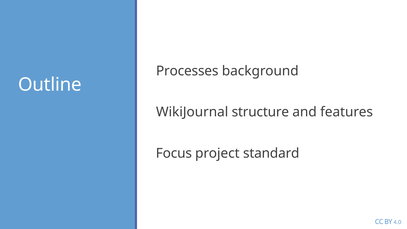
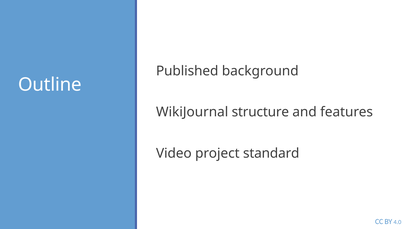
Processes: Processes -> Published (187, 71)
Focus: Focus -> Video (174, 153)
